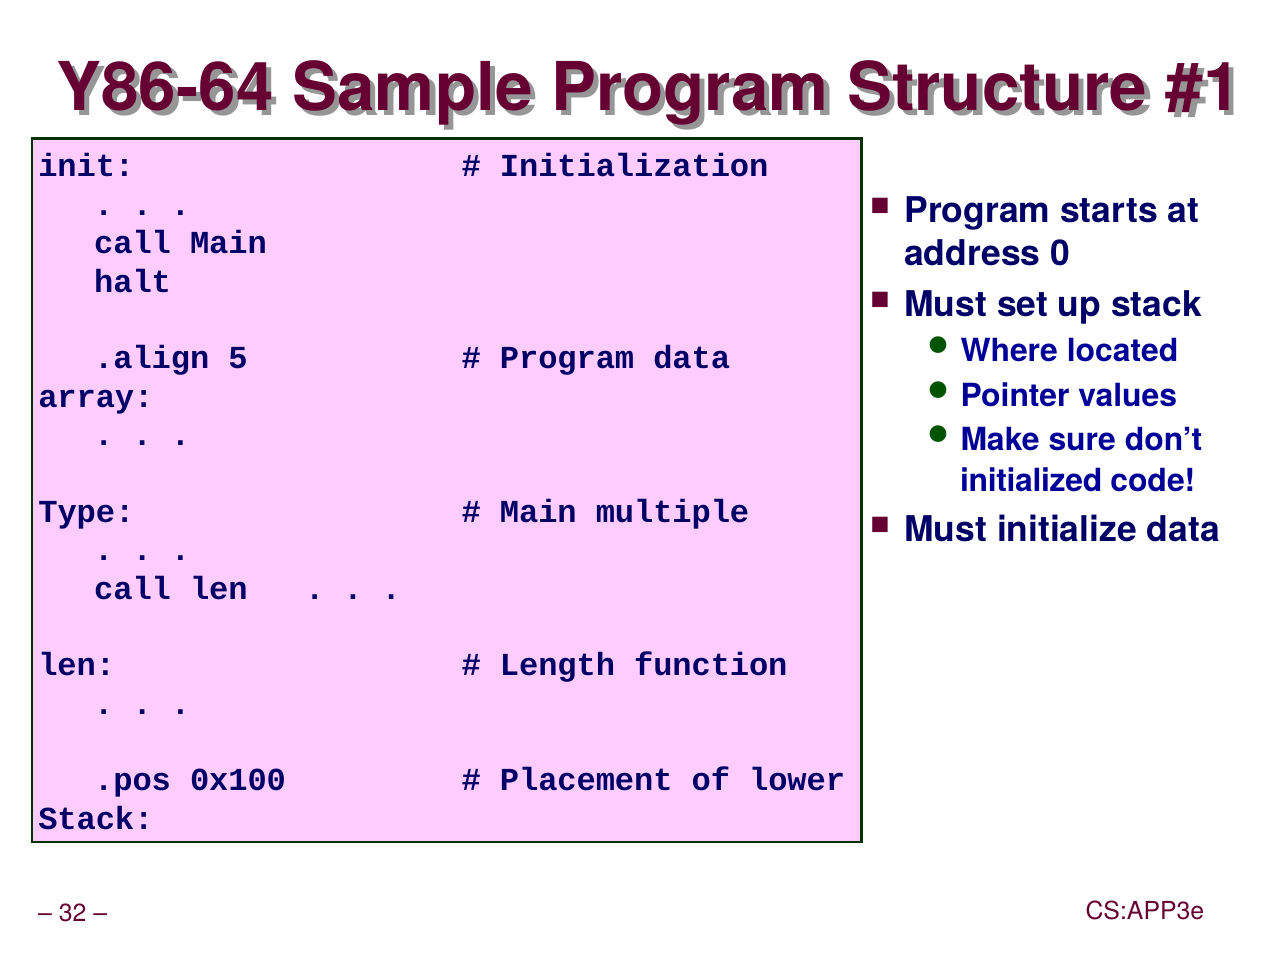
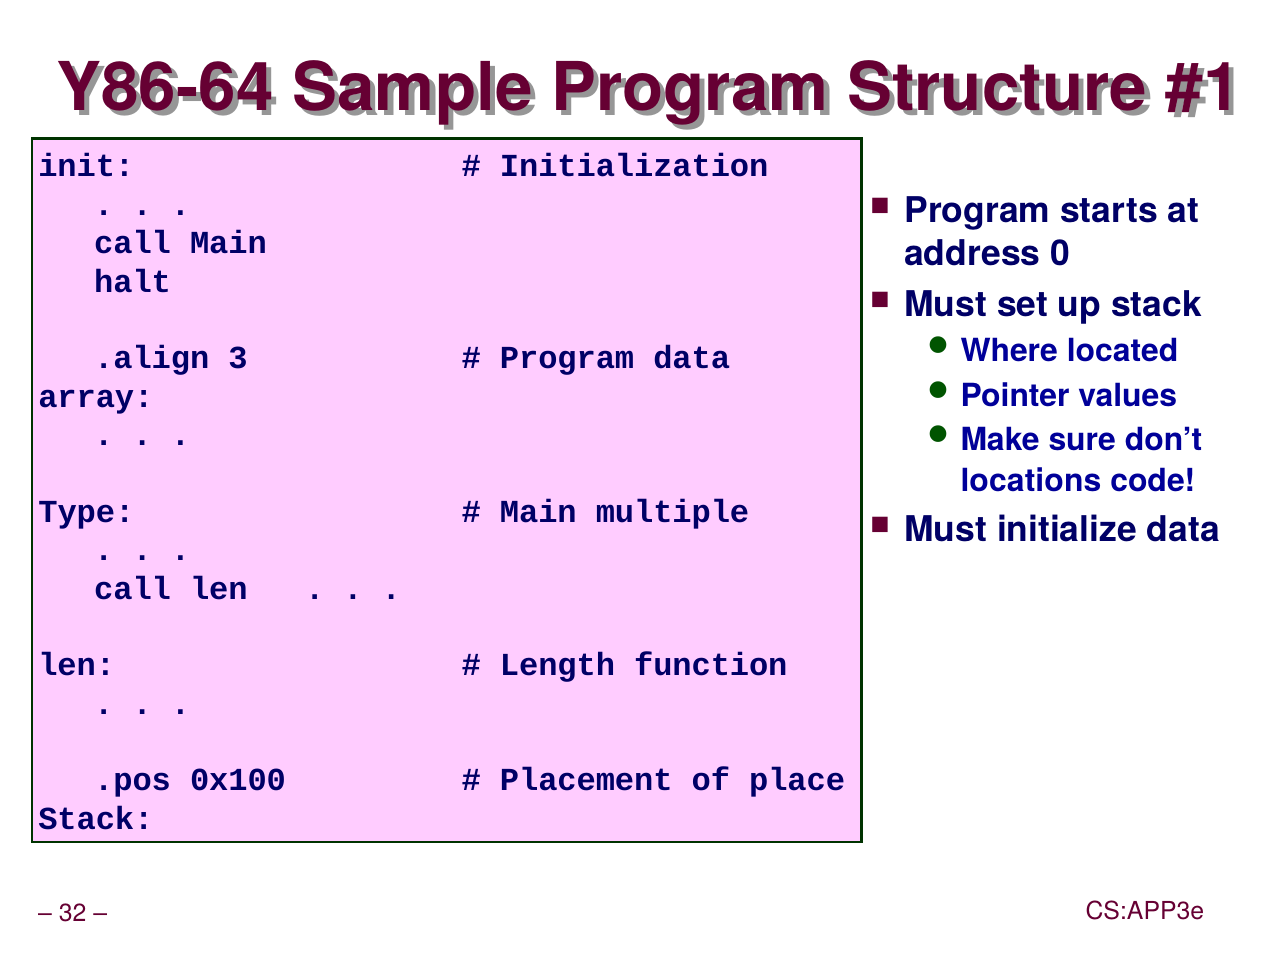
5: 5 -> 3 (238, 358)
initialized: initialized -> locations (1031, 481)
lower: lower -> place (797, 780)
